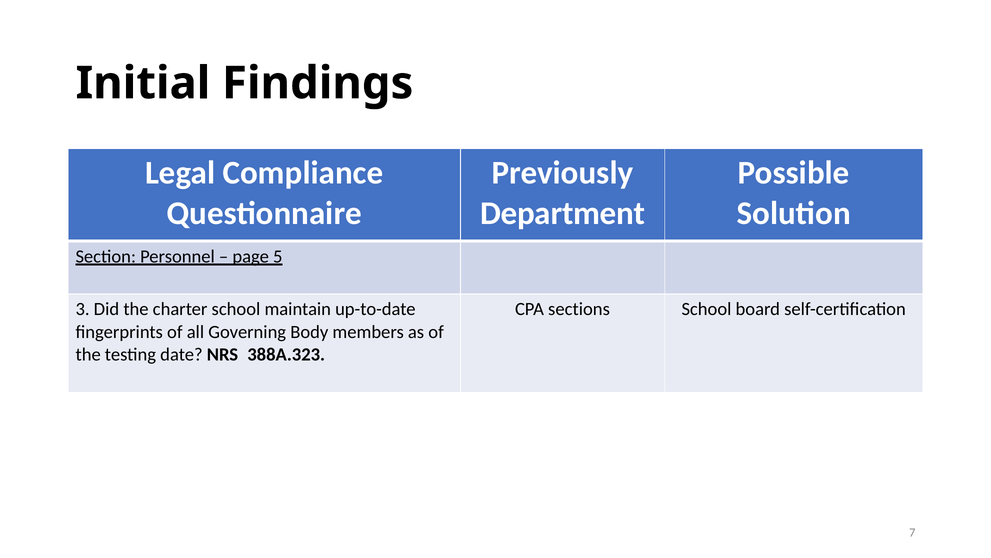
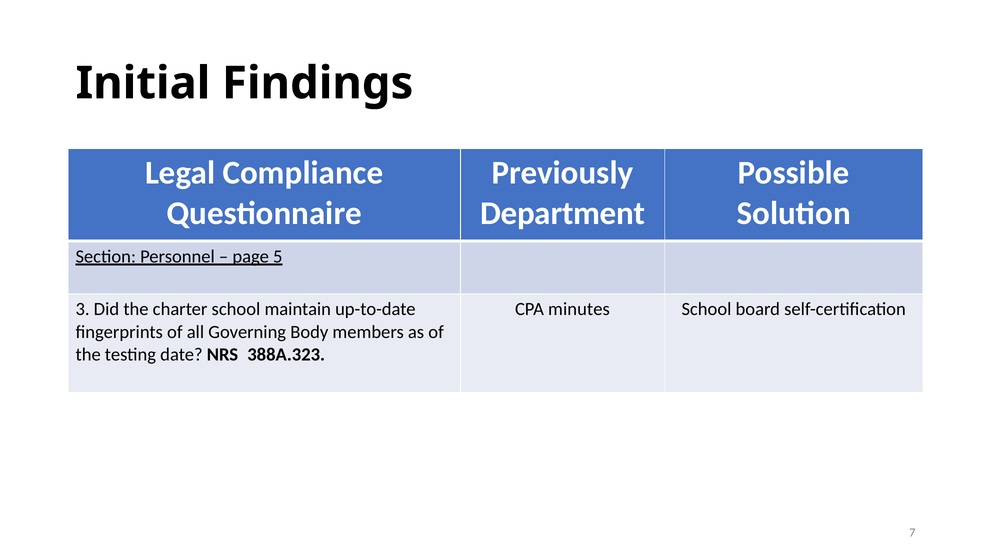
sections: sections -> minutes (579, 309)
